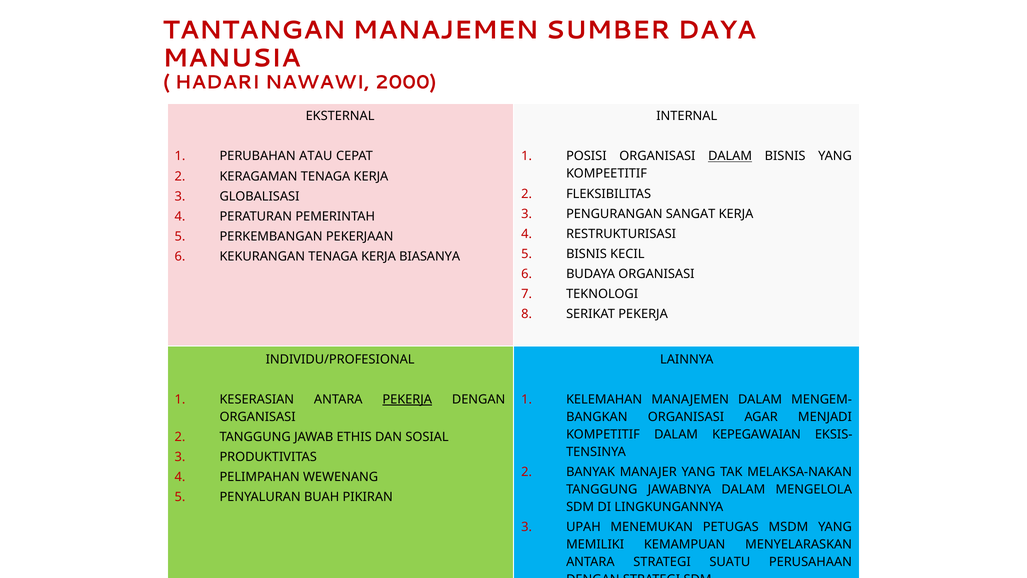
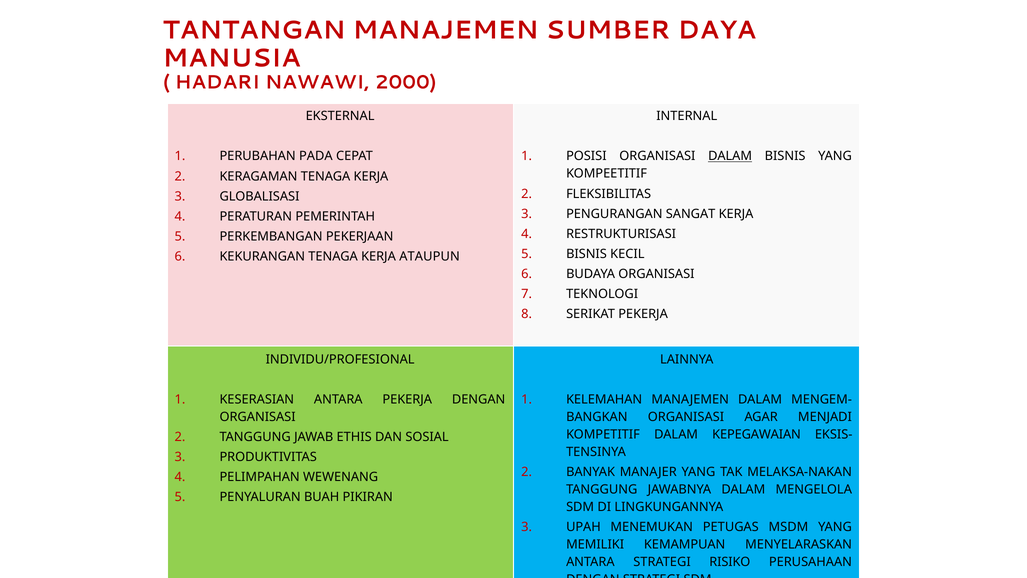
ATAU: ATAU -> PADA (316, 156)
BIASANYA: BIASANYA -> ATAUPUN (430, 256)
PEKERJA underline: present -> none (407, 399)
SUATU: SUATU -> RISIKO (730, 562)
